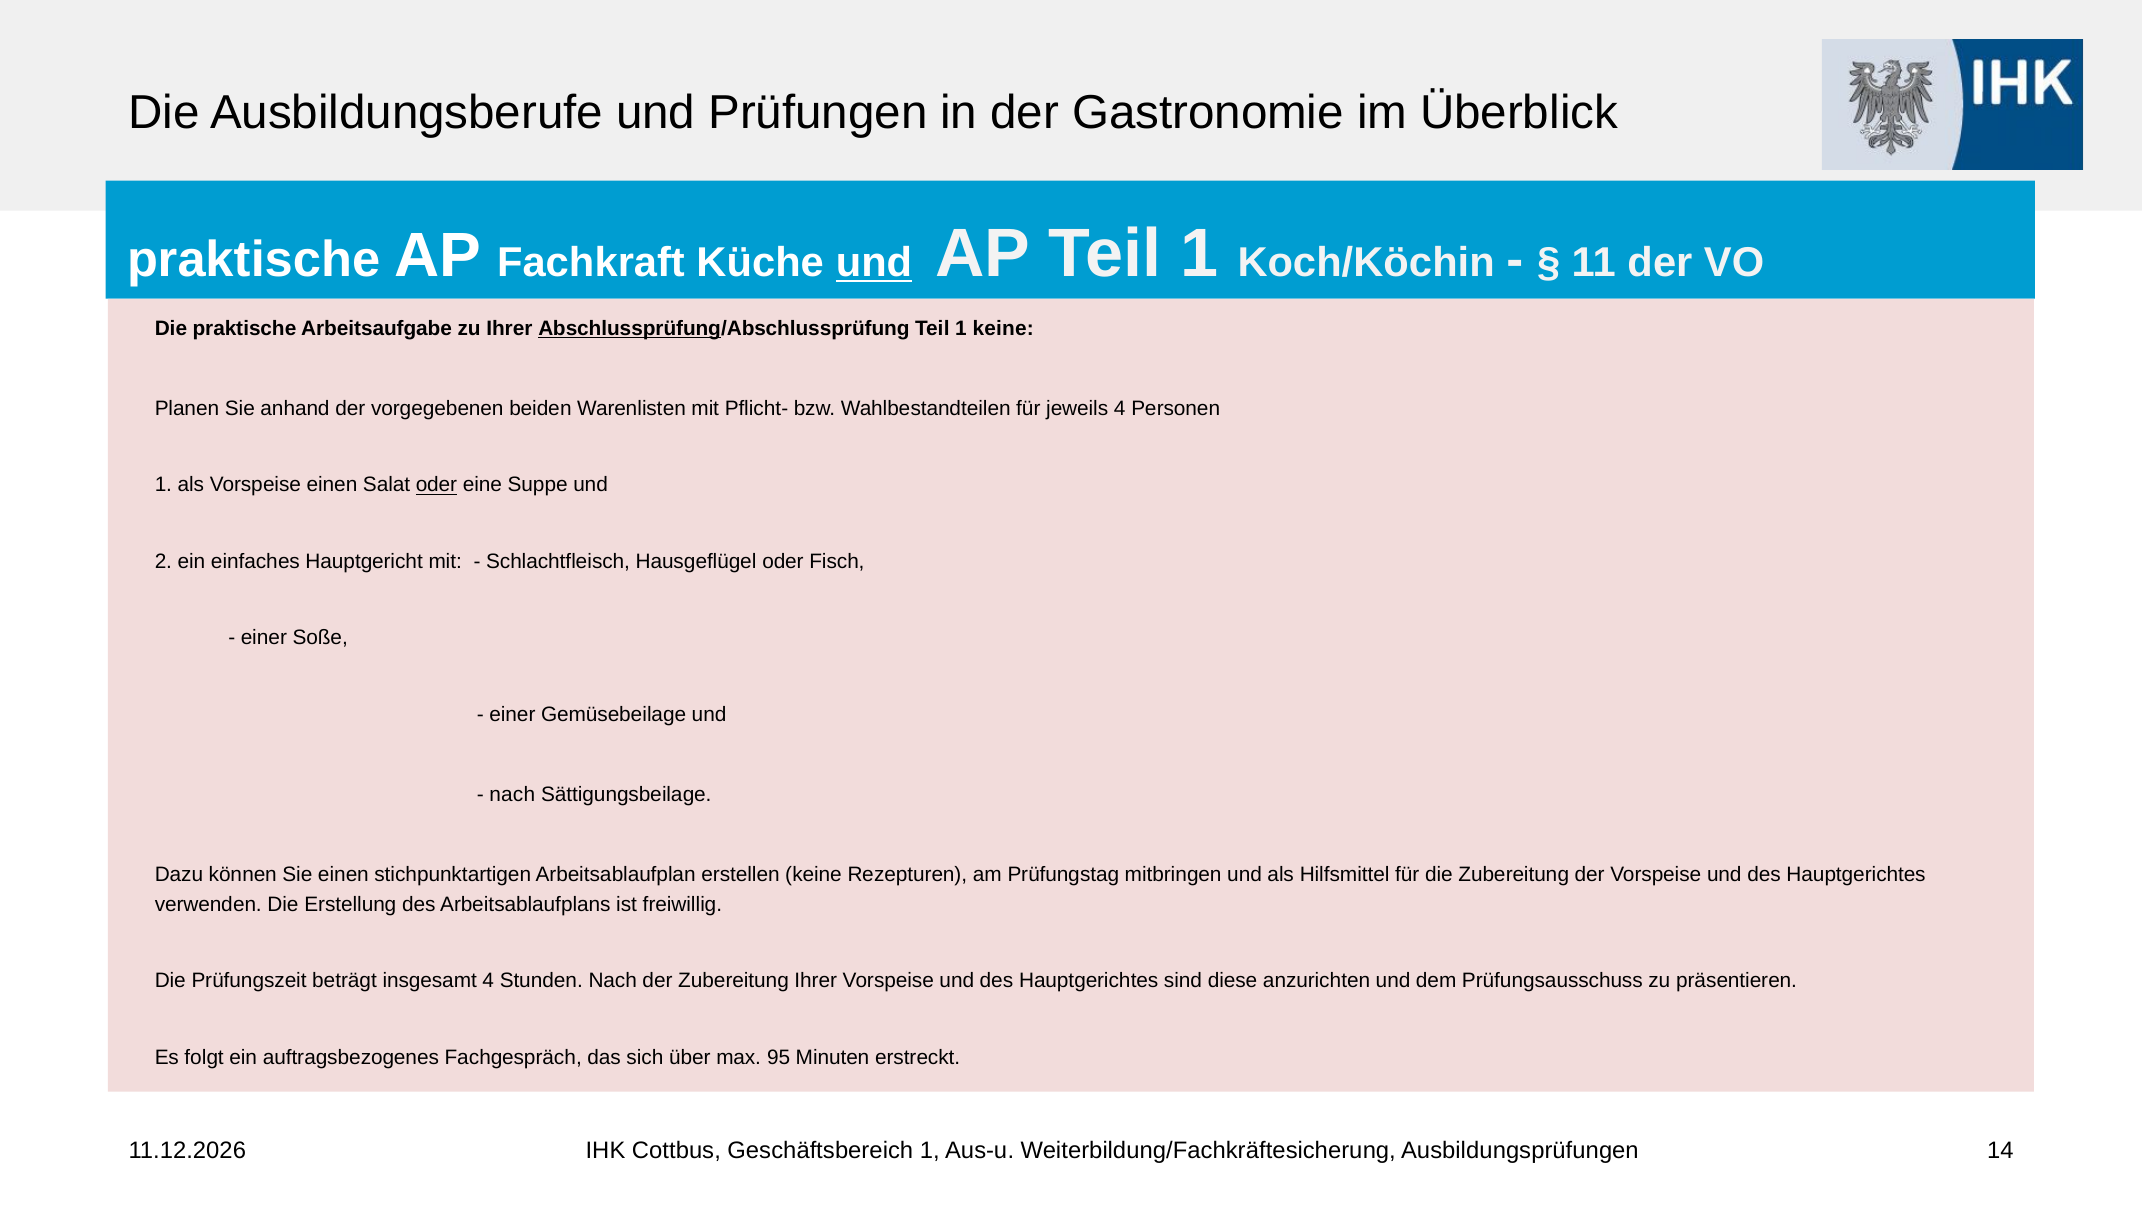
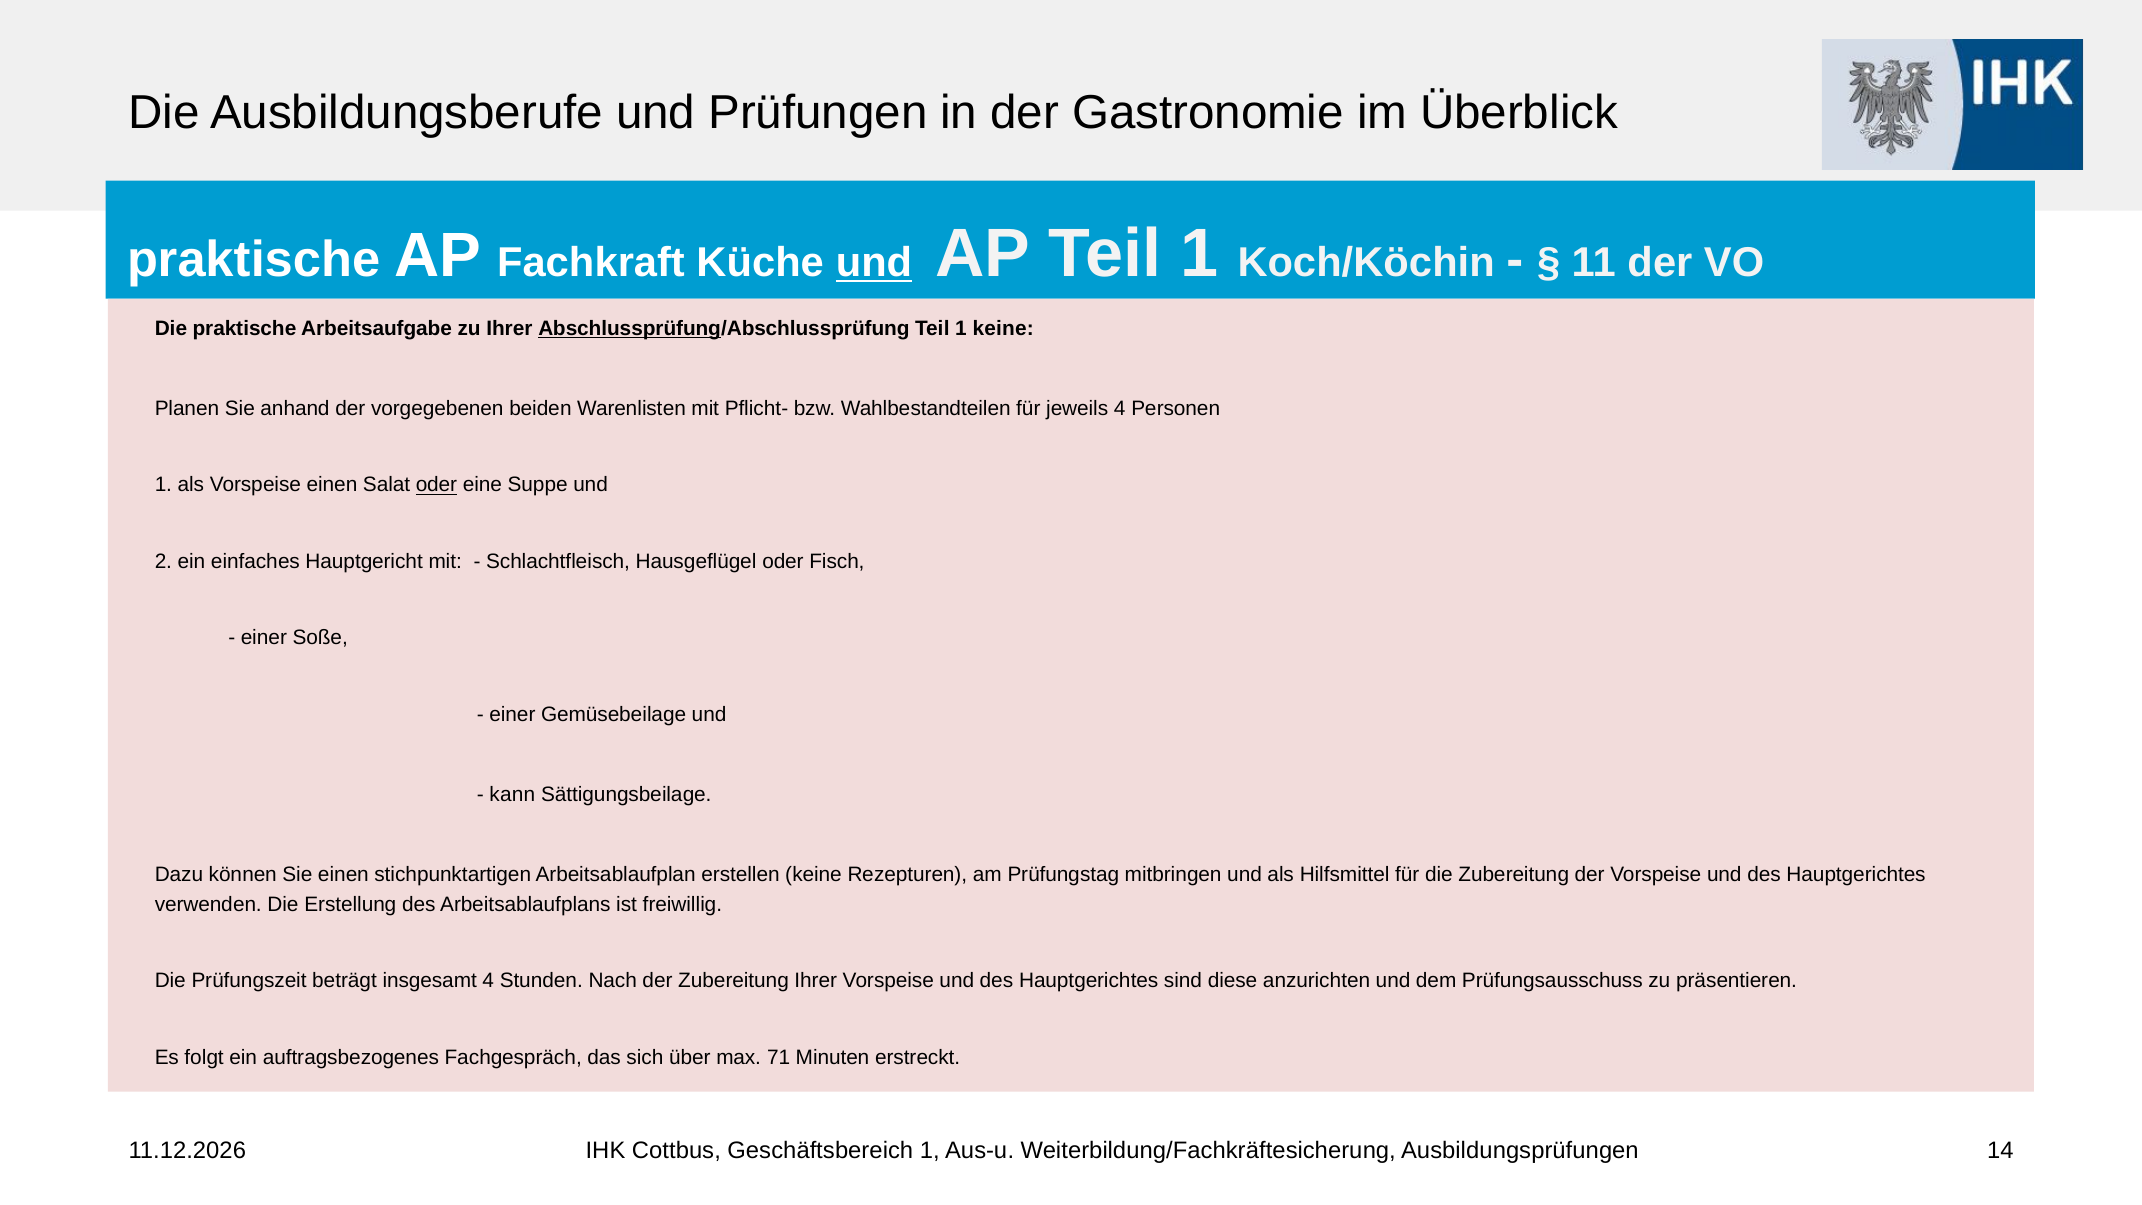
nach: nach -> kann (512, 794)
95: 95 -> 71 (779, 1057)
